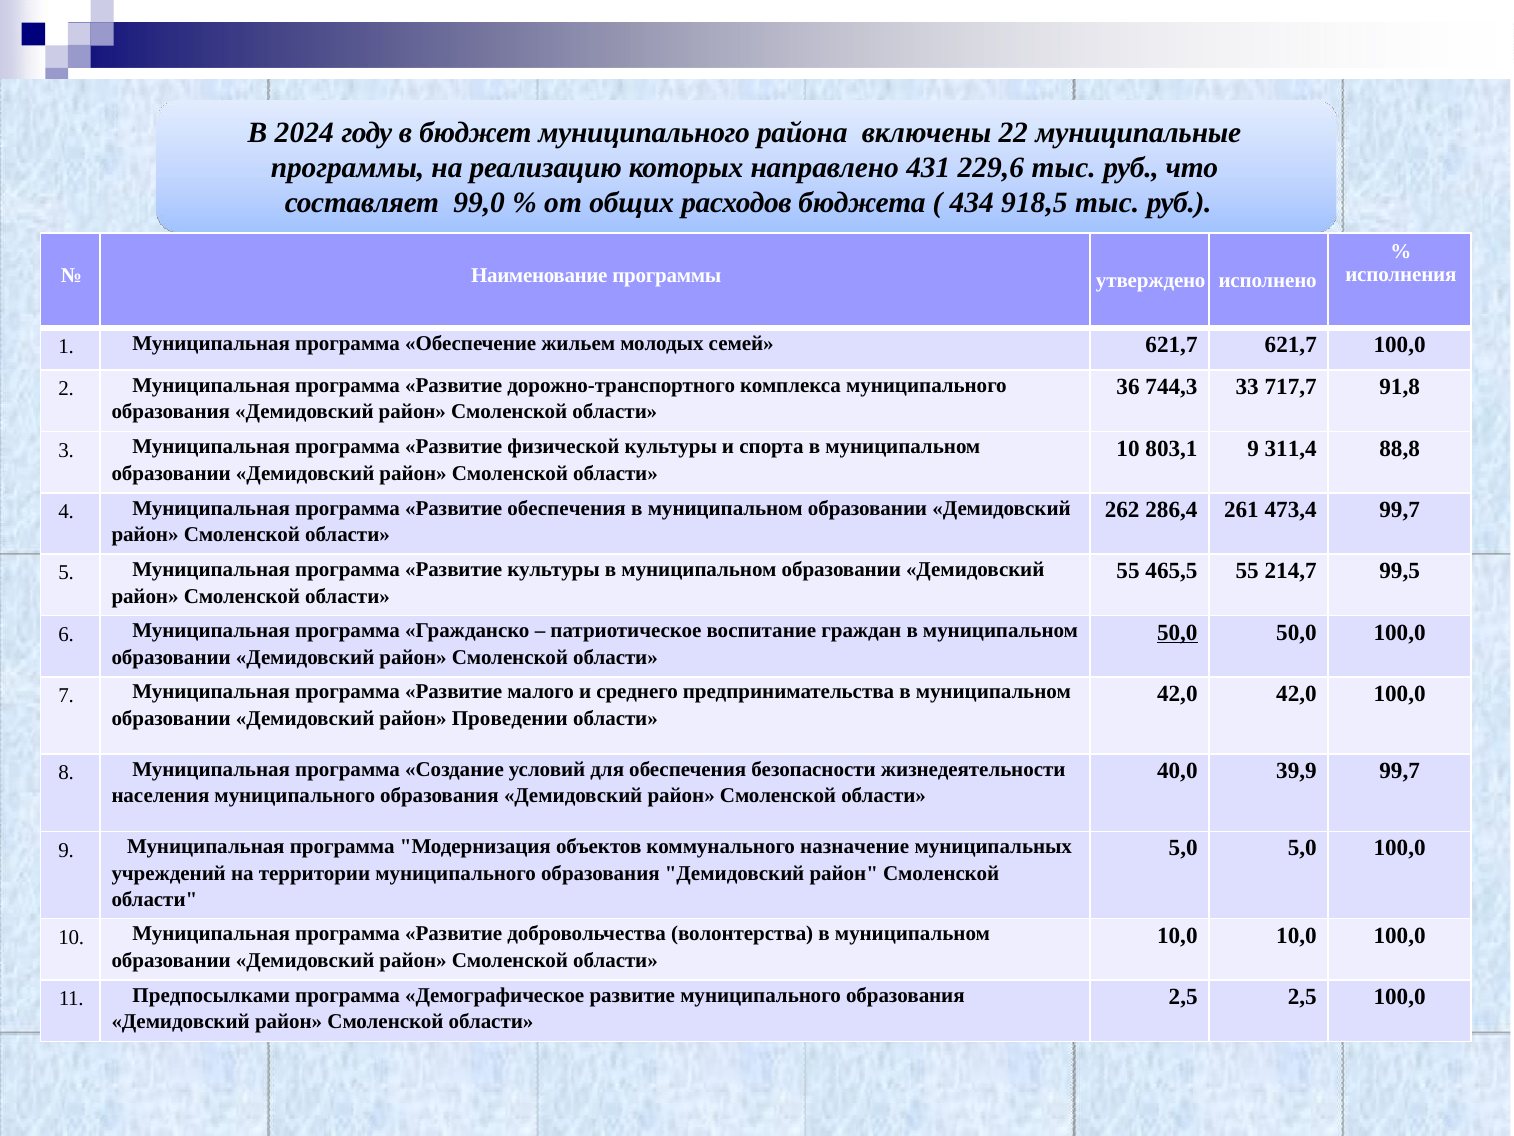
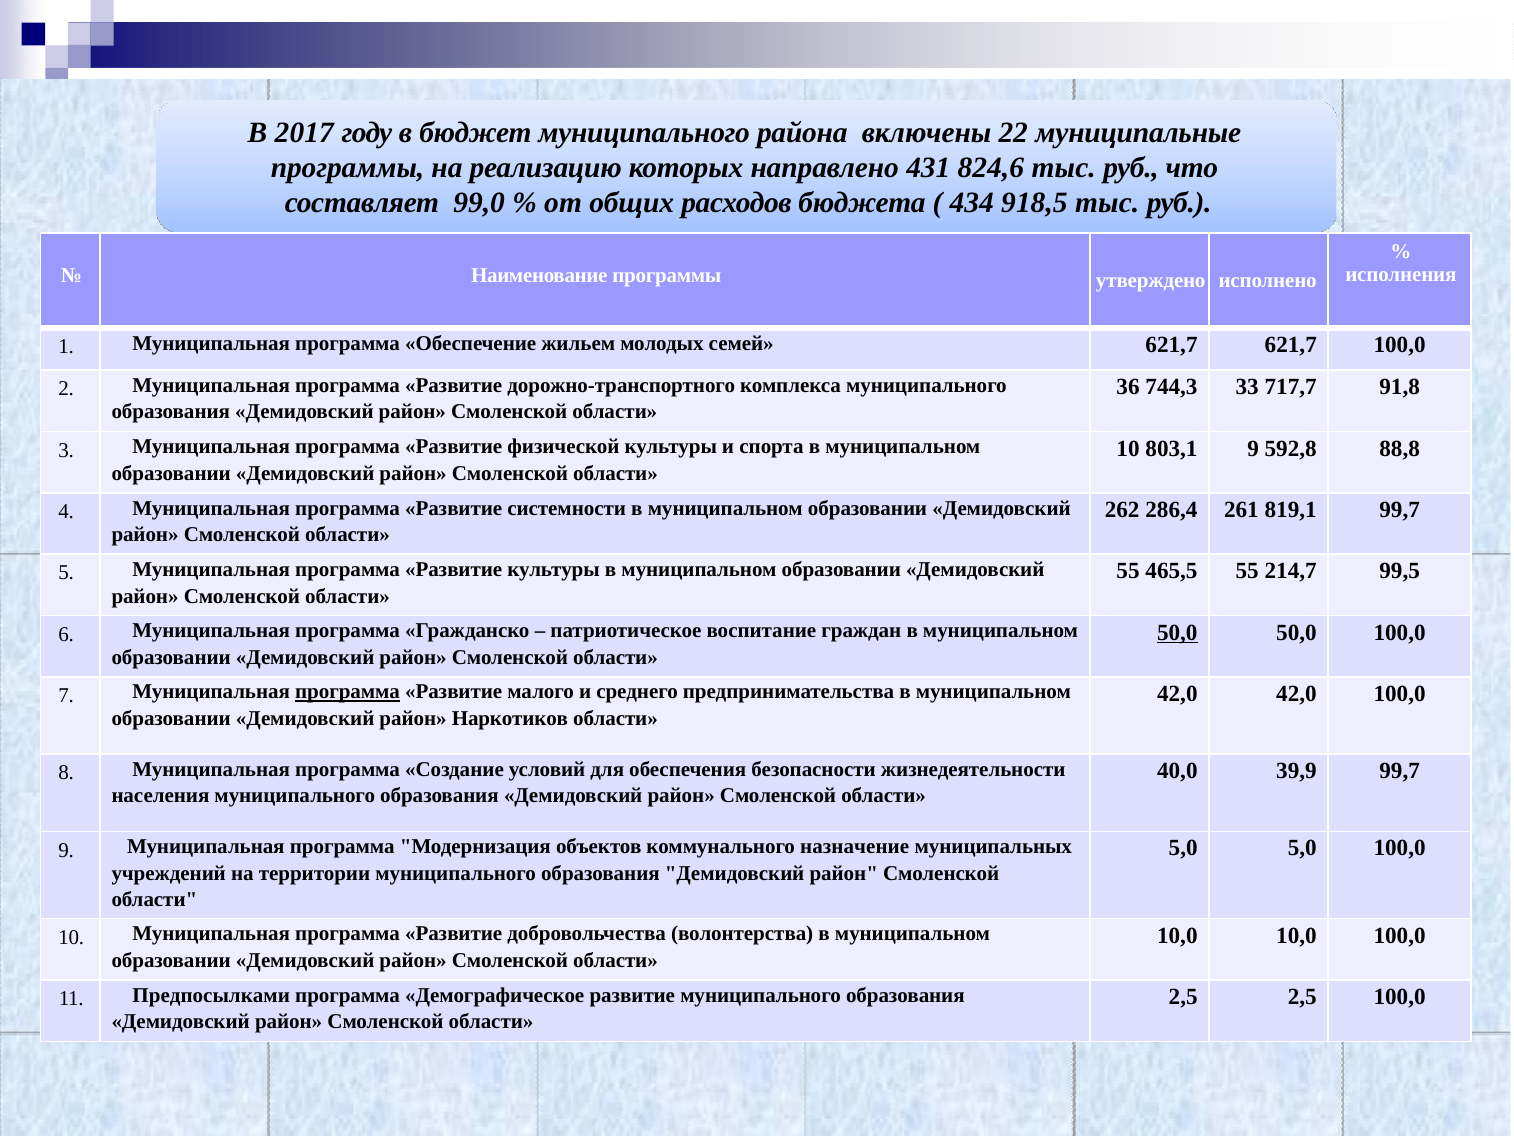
2024: 2024 -> 2017 (304, 132)
229,6: 229,6 -> 824,6 (991, 168)
311,4: 311,4 -> 592,8 (1291, 448)
473,4: 473,4 -> 819,1 (1291, 510)
Развитие обеспечения: обеспечения -> системности (567, 508)
программа underline: none -> present (348, 692)
Проведении: Проведении -> Наркотиков (510, 718)
